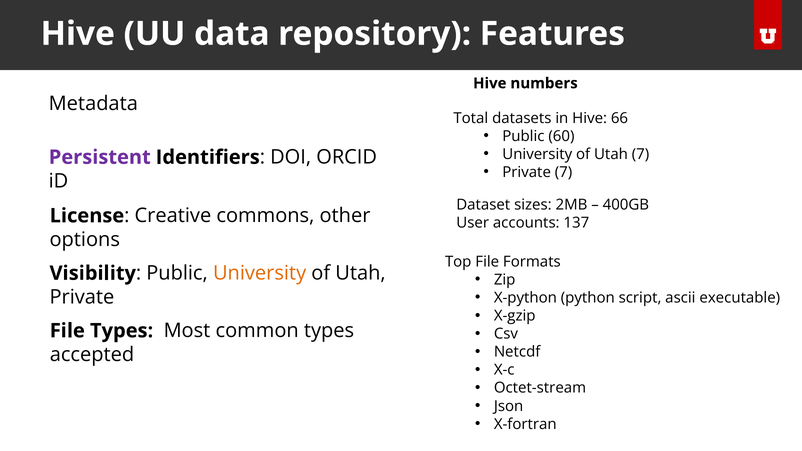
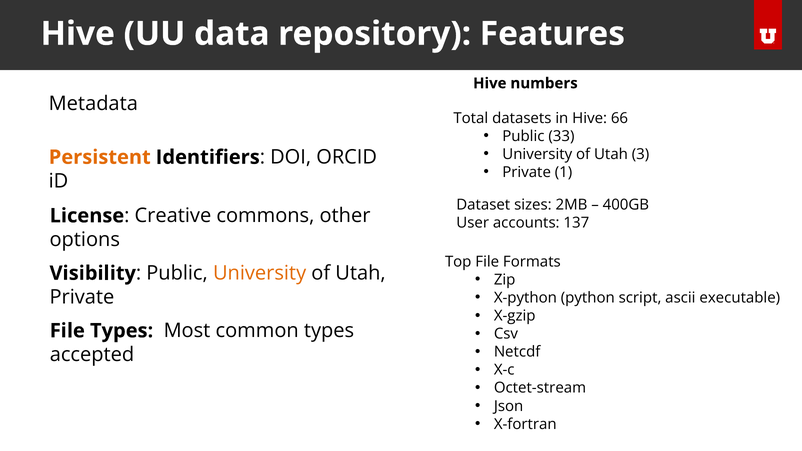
60: 60 -> 33 (561, 136)
Utah 7: 7 -> 3 (641, 154)
Persistent colour: purple -> orange (100, 157)
Private 7: 7 -> 1 (564, 172)
